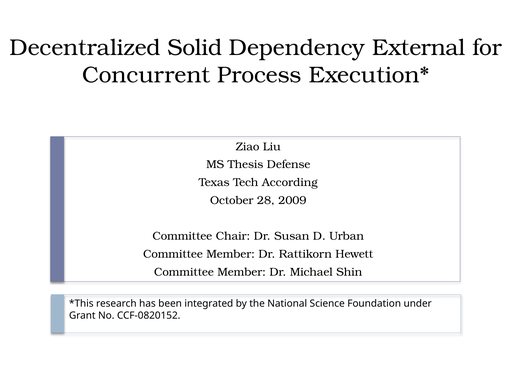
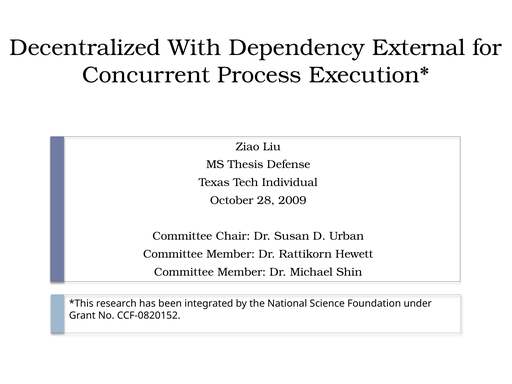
Solid: Solid -> With (195, 48)
According: According -> Individual (290, 182)
